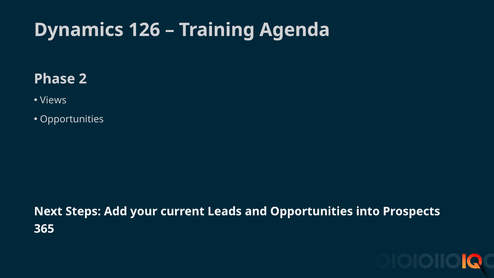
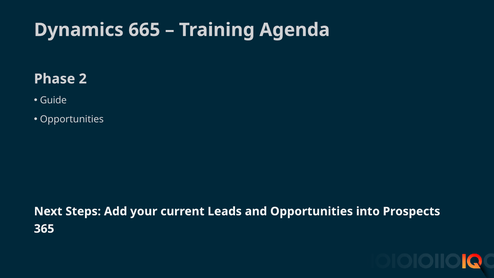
126: 126 -> 665 (144, 30)
Views: Views -> Guide (53, 100)
